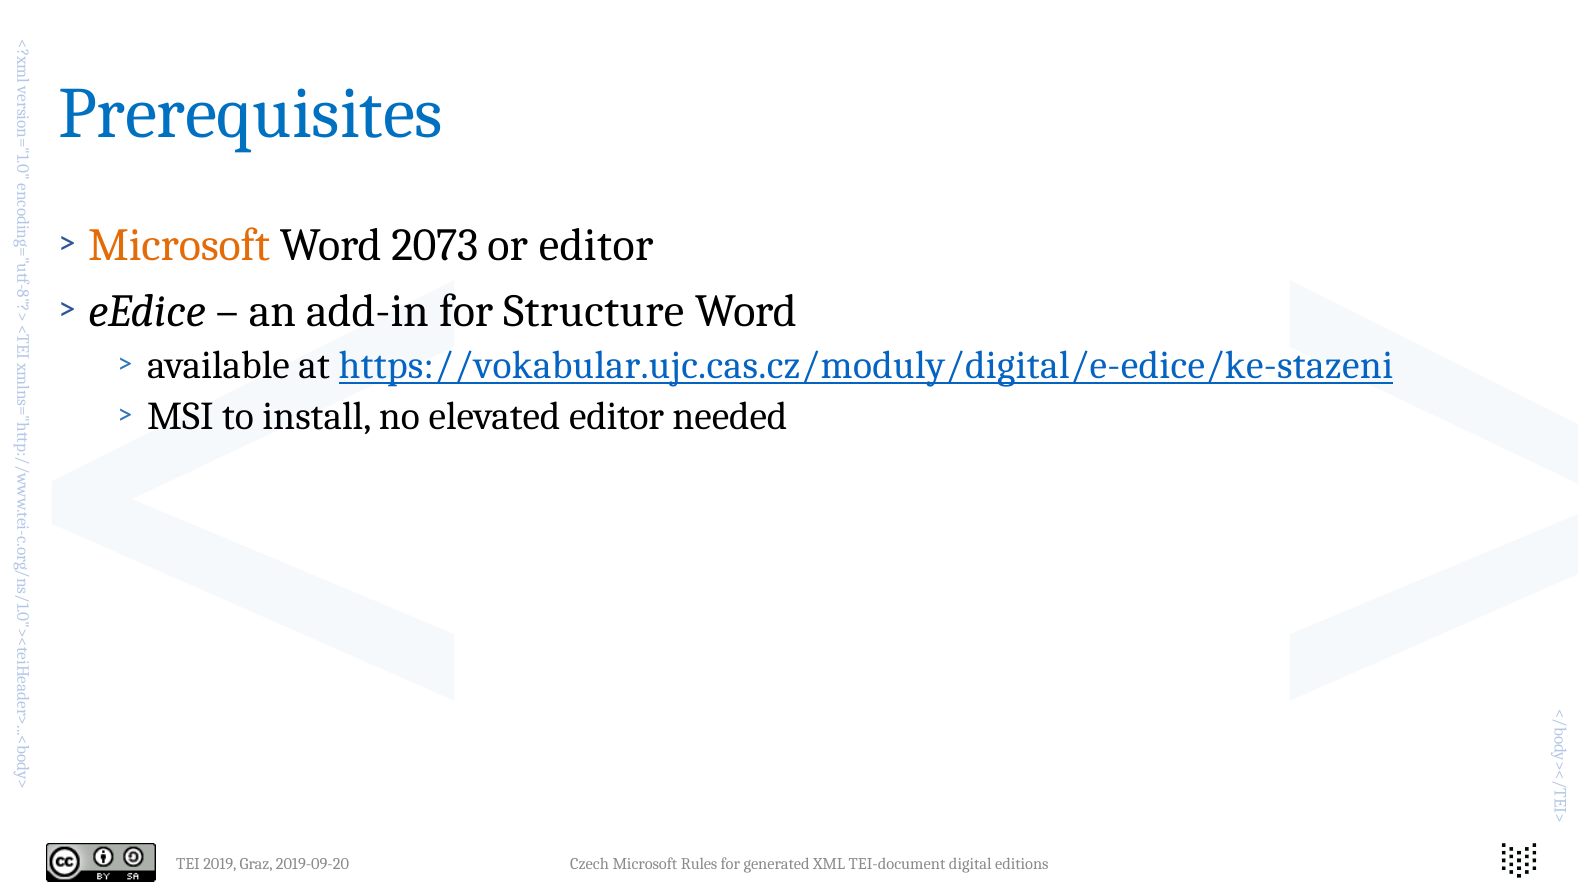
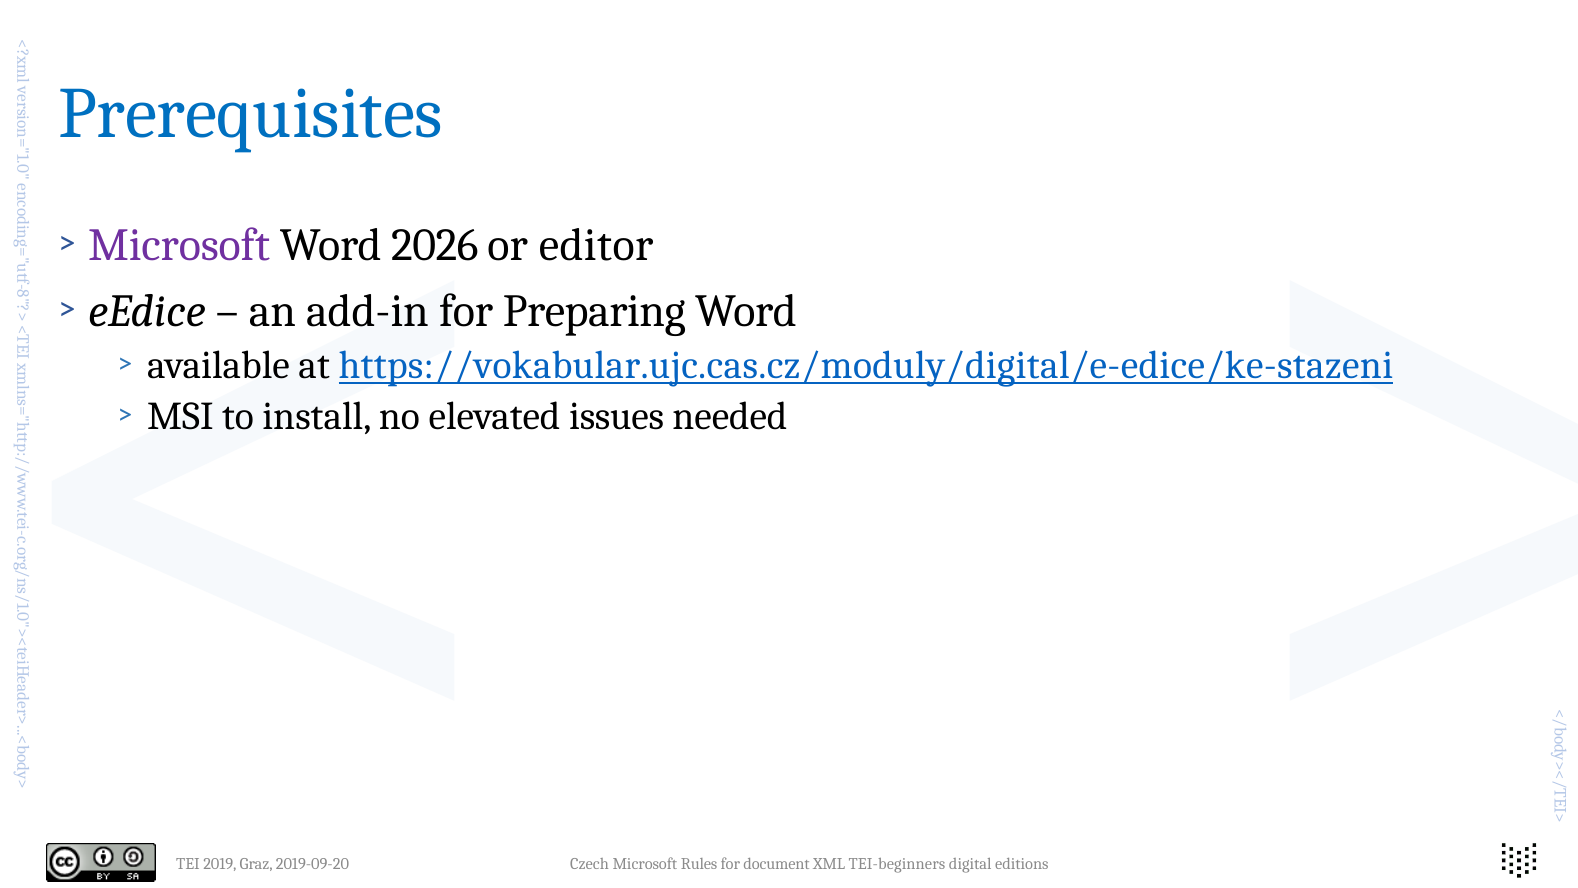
Microsoft colour: orange -> purple (179, 245)
2073: 2073 -> 2026 (435, 245)
Structure: Structure -> Preparing (594, 311)
editor: editor -> issues (617, 416)
generated: generated -> document (777, 864)
TEI-document: TEI-document -> TEI-beginners (897, 864)
